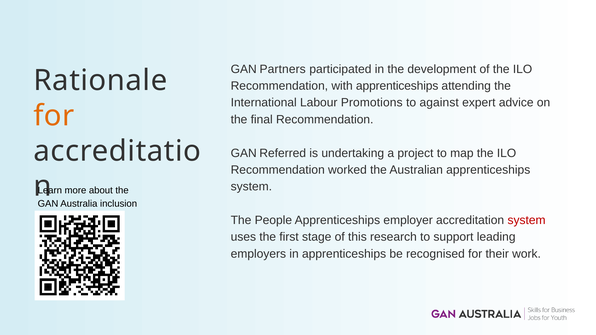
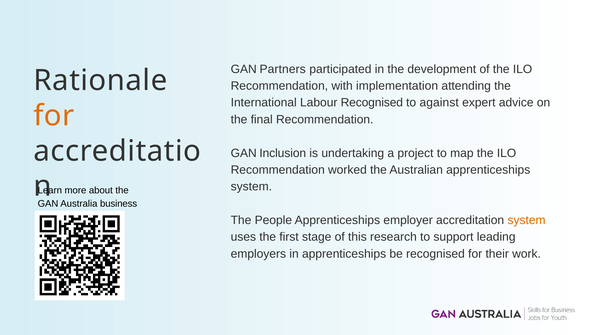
with apprenticeships: apprenticeships -> implementation (397, 86)
Labour Promotions: Promotions -> Recognised (372, 103)
Referred: Referred -> Inclusion (283, 153)
inclusion: inclusion -> business (119, 204)
system colour: red -> orange (527, 220)
